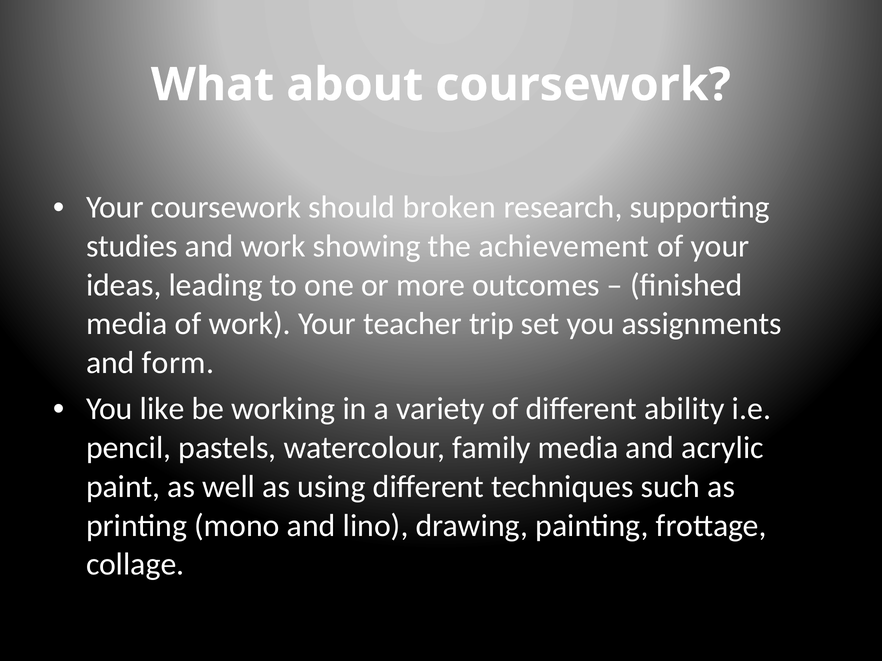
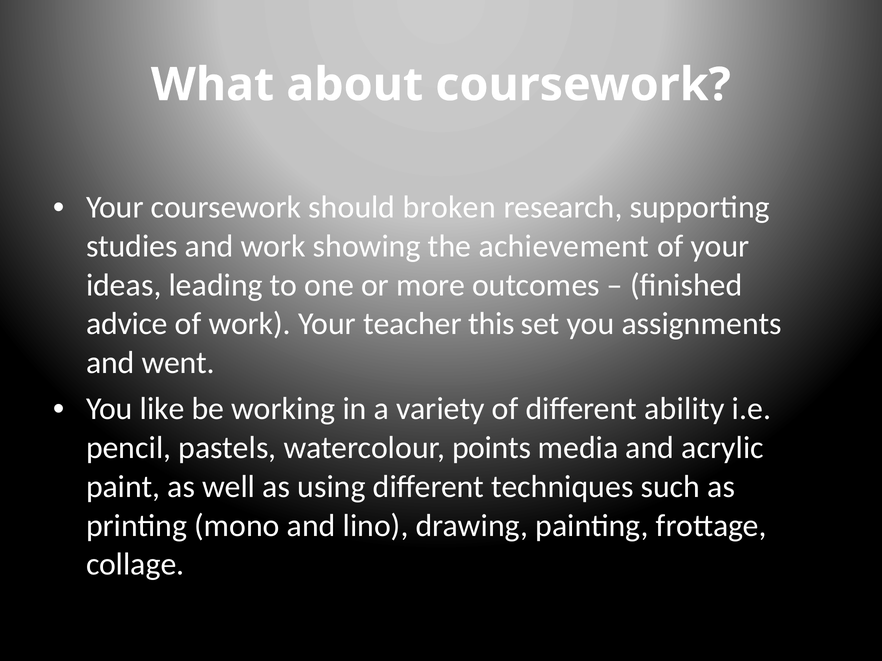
media: media -> advice (127, 324)
trip: trip -> this (491, 324)
form: form -> went (178, 363)
family: family -> points (492, 448)
